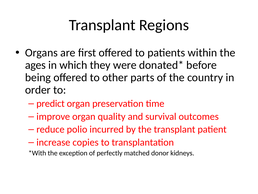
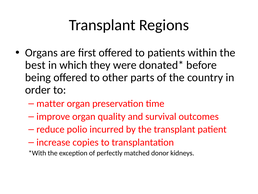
ages: ages -> best (35, 65)
predict: predict -> matter (50, 103)
